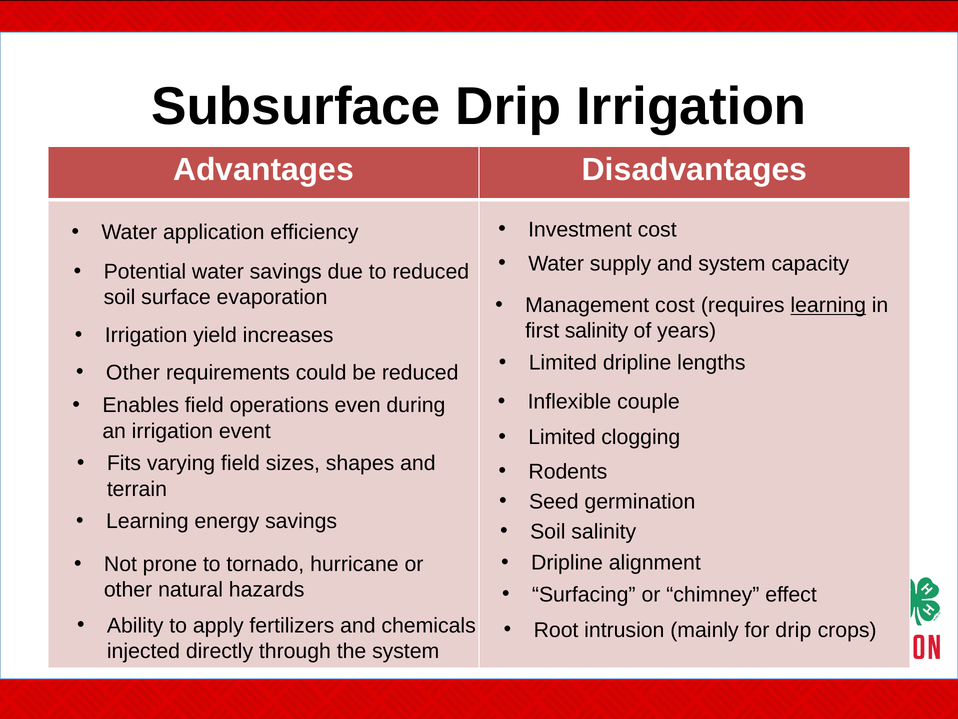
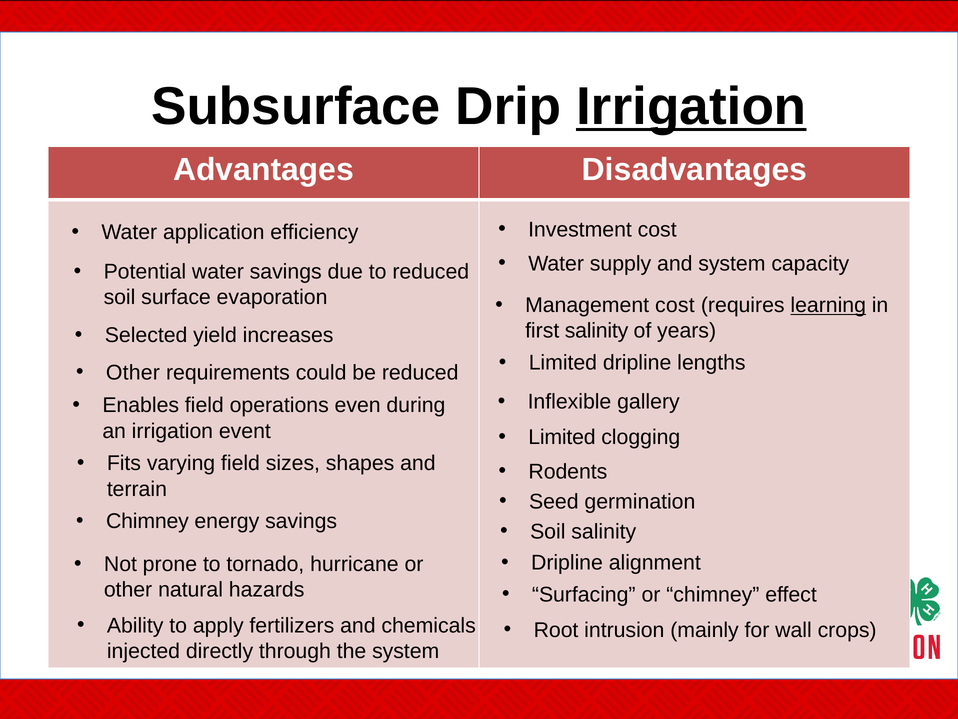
Irrigation underline: none -> present (691, 106)
Irrigation: Irrigation -> Selected (146, 335)
couple: couple -> gallery (648, 402)
Learning: Learning -> Chimney (147, 521)
for drip: drip -> wall (794, 630)
